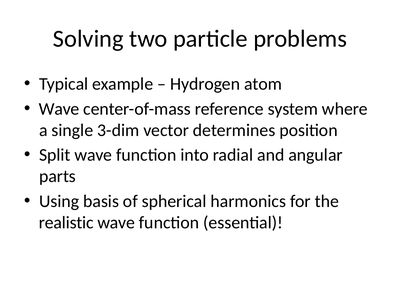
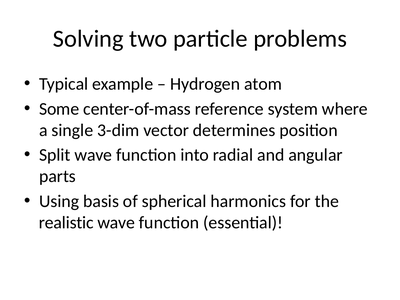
Wave: Wave -> Some (59, 109)
